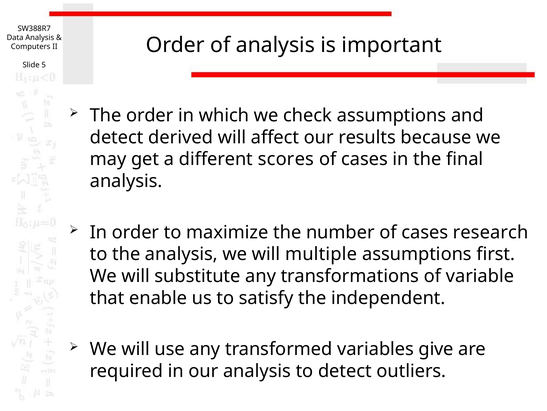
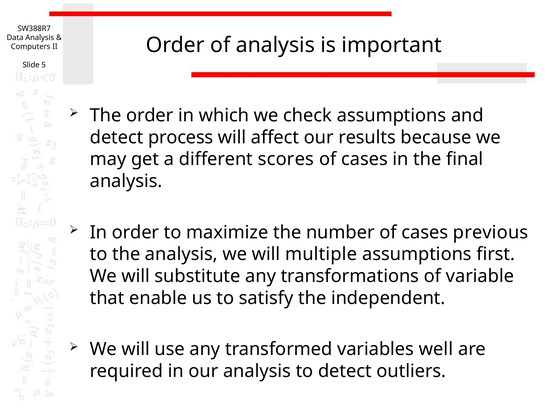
derived: derived -> process (181, 137)
research: research -> previous (491, 232)
give: give -> well (436, 349)
